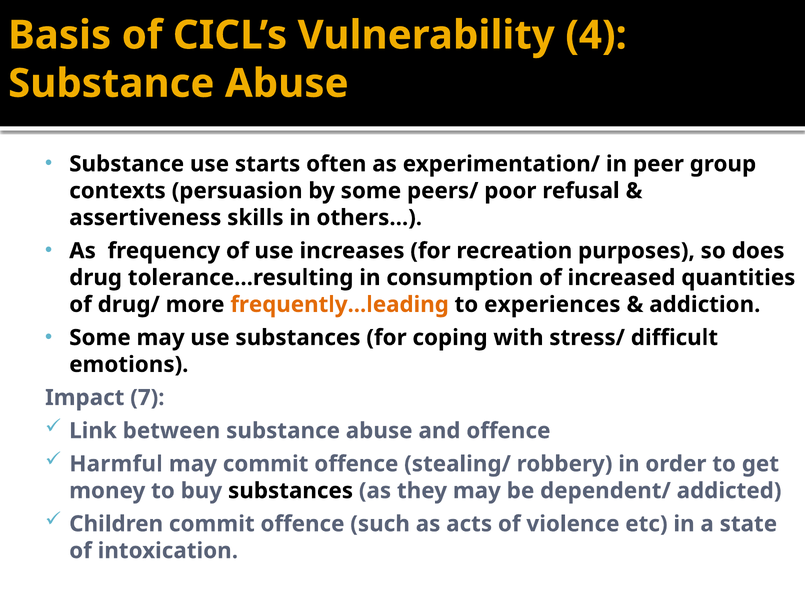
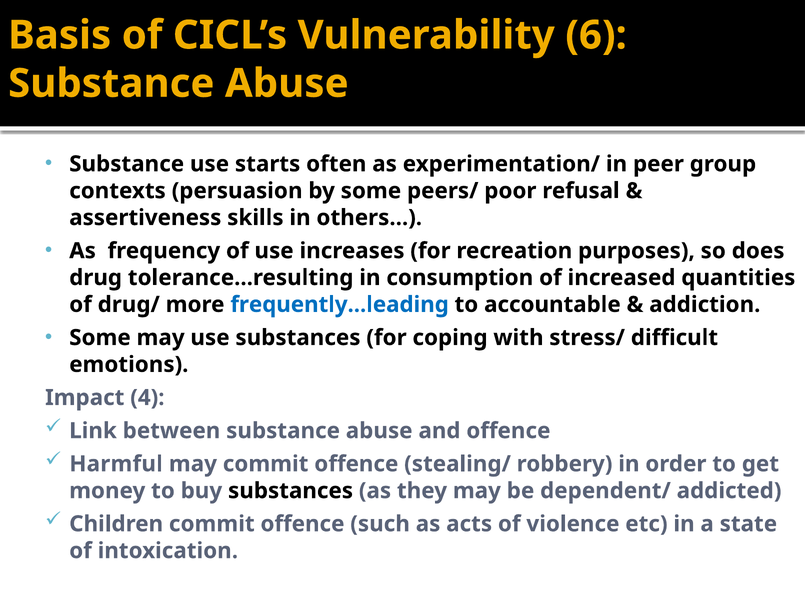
4: 4 -> 6 (596, 35)
frequently...leading colour: orange -> blue (340, 304)
experiences: experiences -> accountable (552, 304)
7: 7 -> 4 (147, 397)
